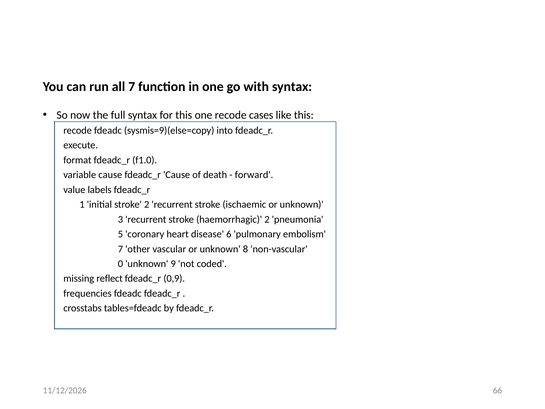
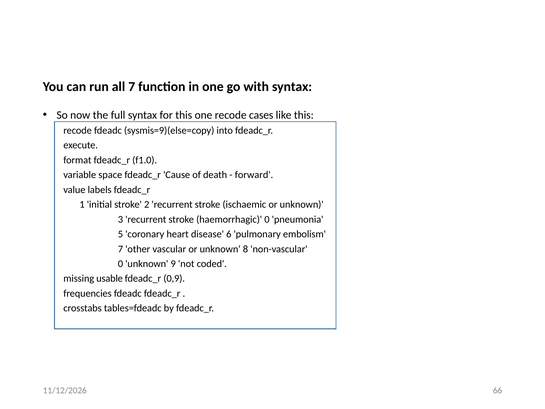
variable cause: cause -> space (110, 175)
haemorrhagic 2: 2 -> 0 (267, 219)
reflect: reflect -> usable (110, 278)
